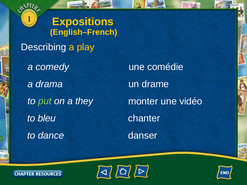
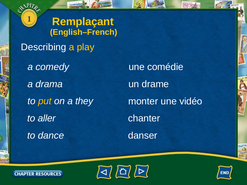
Expositions: Expositions -> Remplaçant (83, 22)
put colour: light green -> yellow (45, 101)
bleu: bleu -> aller (47, 119)
